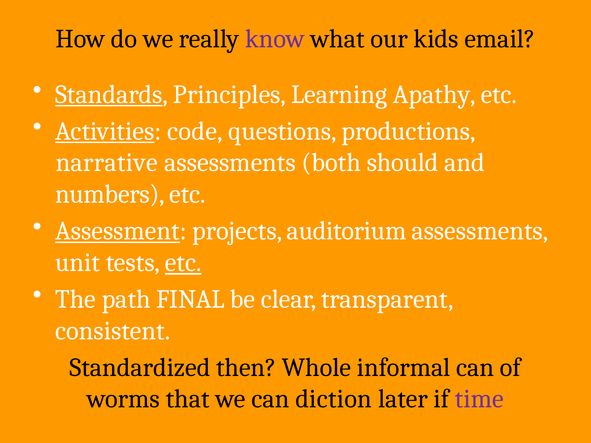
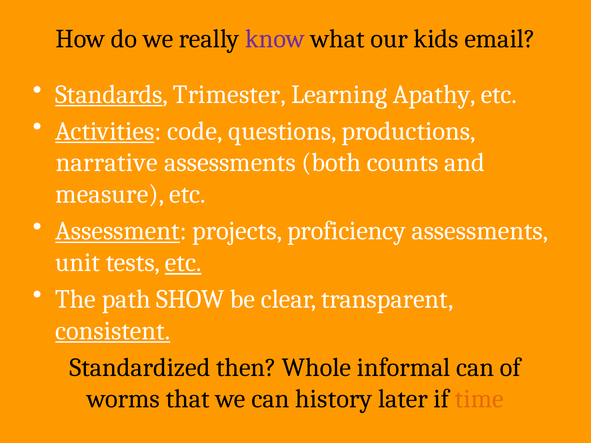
Principles: Principles -> Trimester (229, 94)
should: should -> counts (403, 163)
numbers: numbers -> measure (110, 194)
auditorium: auditorium -> proficiency (346, 231)
FINAL: FINAL -> SHOW (190, 299)
consistent underline: none -> present (113, 331)
diction: diction -> history (334, 399)
time colour: purple -> orange (479, 399)
